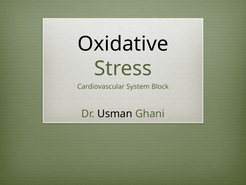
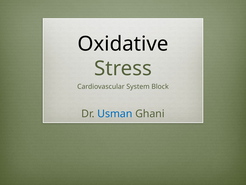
Usman colour: black -> blue (115, 113)
